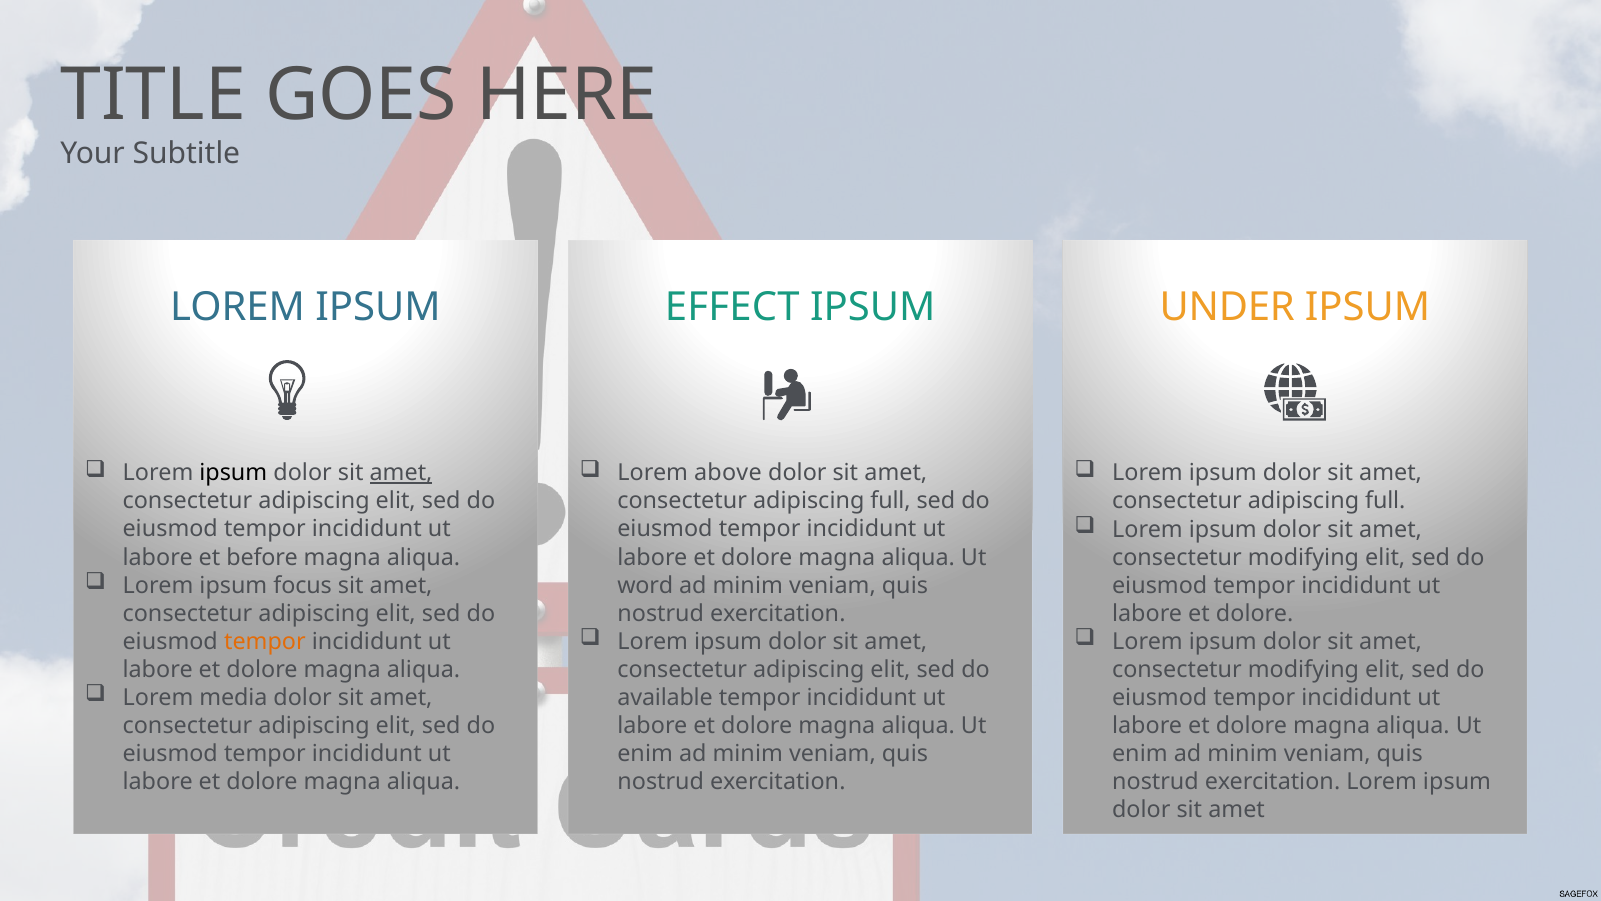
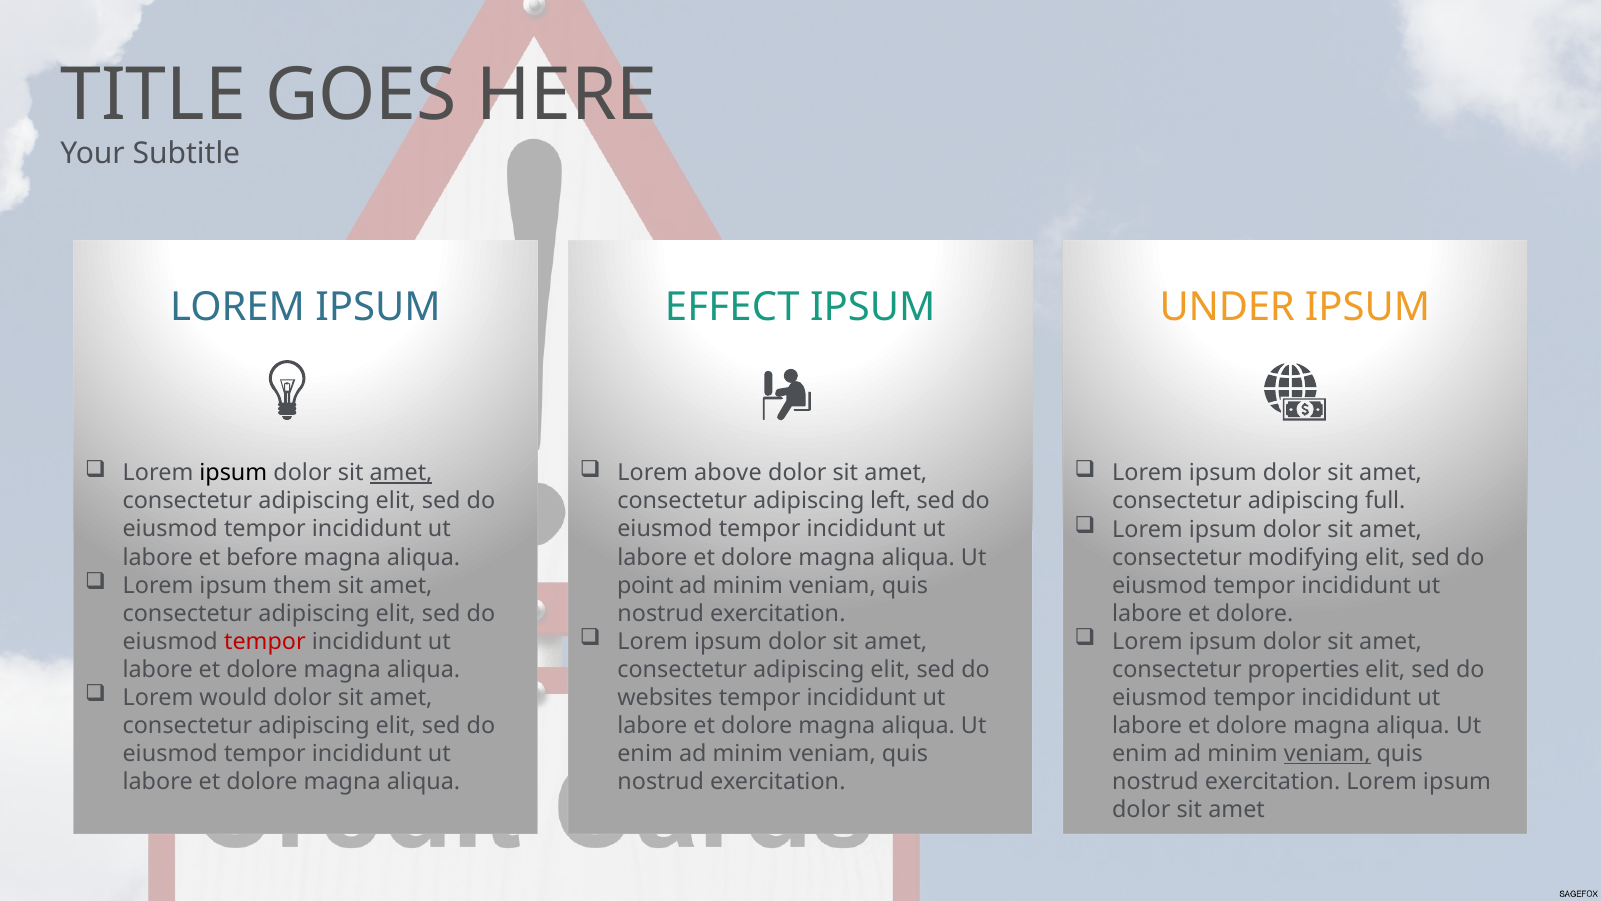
full: full -> left (891, 501)
focus: focus -> them (303, 585)
word: word -> point (645, 585)
tempor colour: orange -> red (265, 641)
modifying: modifying -> properties (1304, 669)
media: media -> would (233, 697)
available: available -> websites (665, 697)
veniam underline: none -> present (1327, 753)
